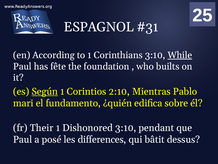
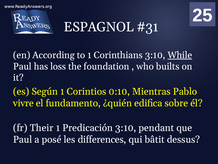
fête: fête -> loss (58, 66)
Según underline: present -> none (45, 91)
2:10: 2:10 -> 0:10 (119, 91)
mari: mari -> vivre (23, 103)
Dishonored: Dishonored -> Predicación (88, 127)
